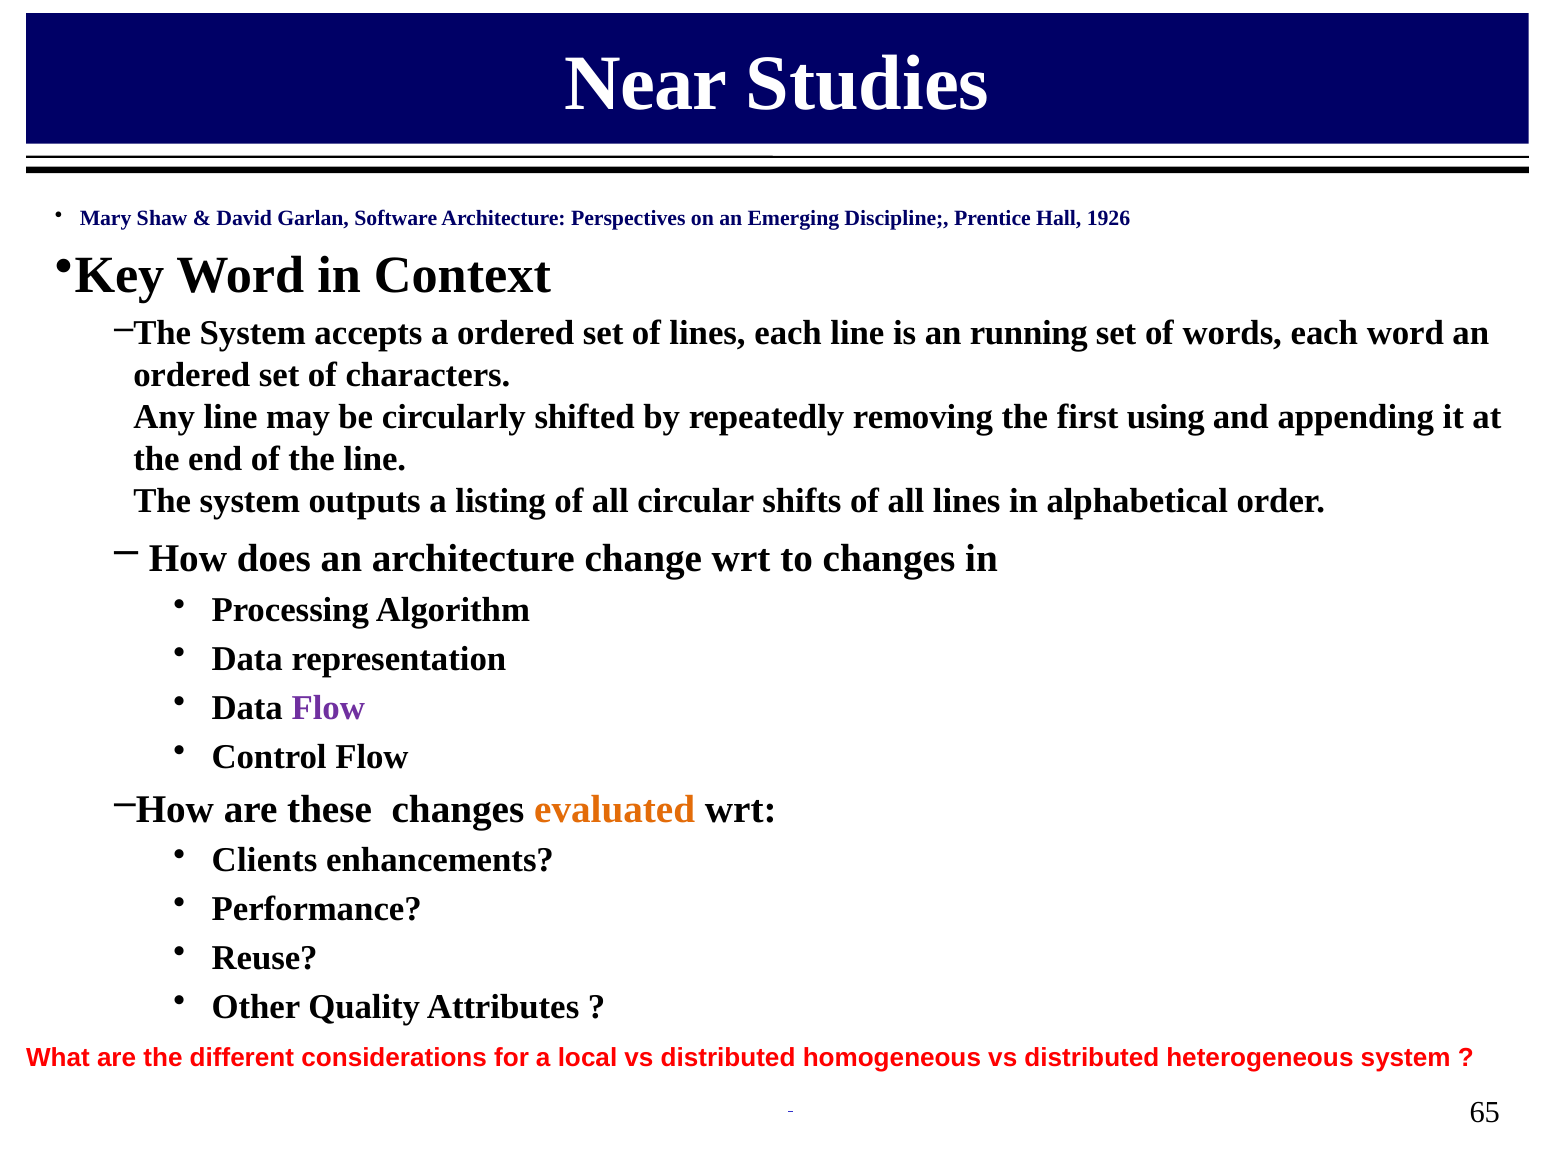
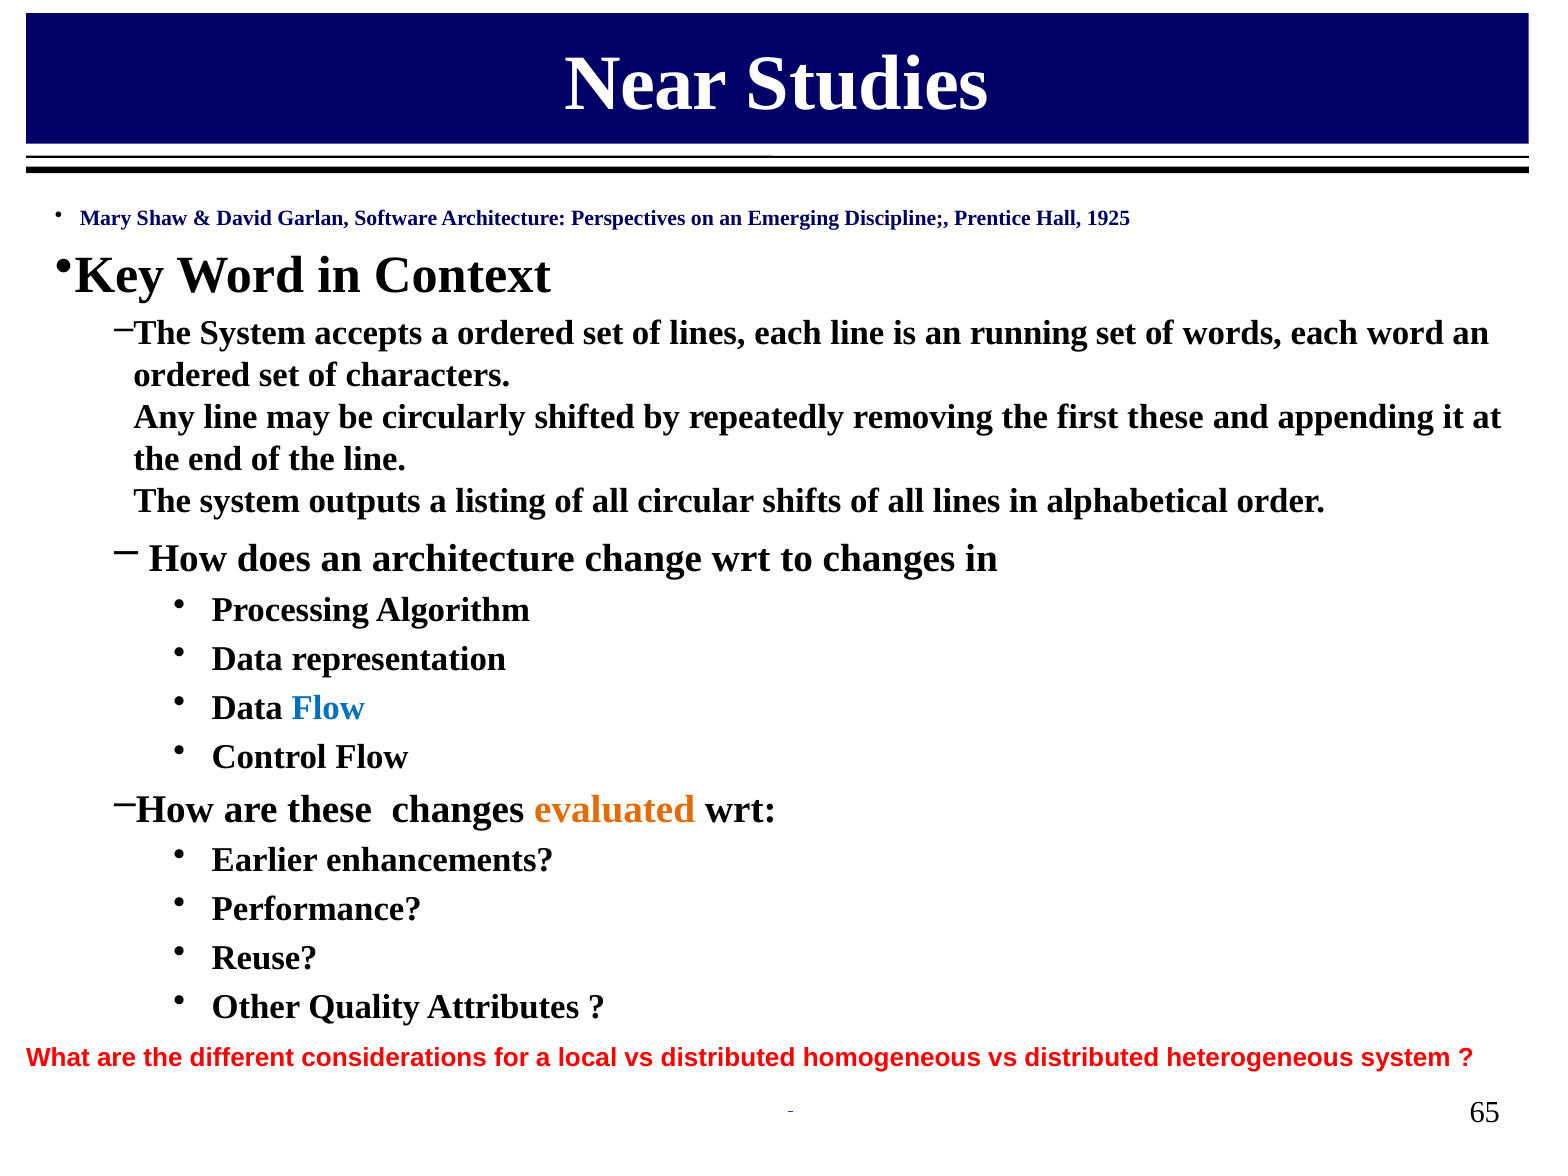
1926: 1926 -> 1925 (1109, 218)
first using: using -> these (1165, 417)
Flow colour: purple -> blue (328, 708)
Clients: Clients -> Earlier (265, 860)
